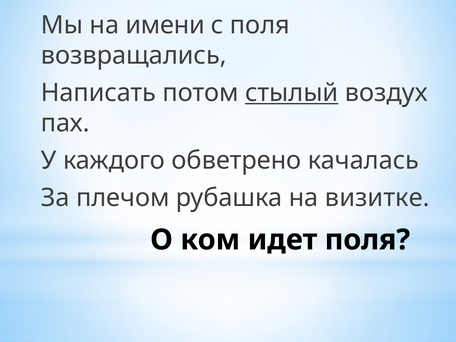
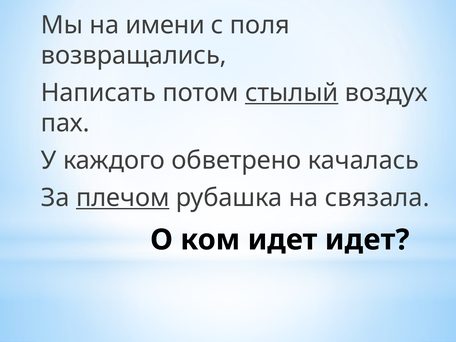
плечом underline: none -> present (123, 198)
визитке: визитке -> связала (377, 198)
идет поля: поля -> идет (367, 240)
